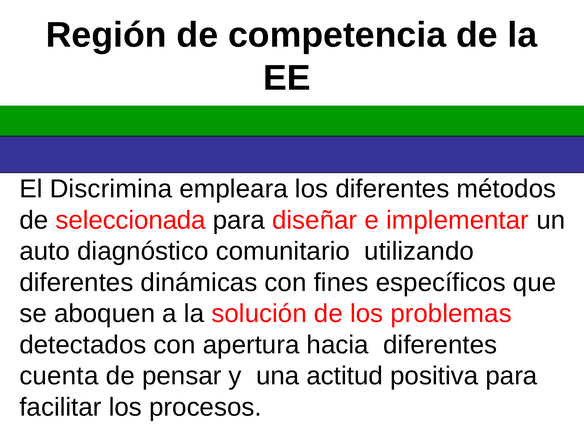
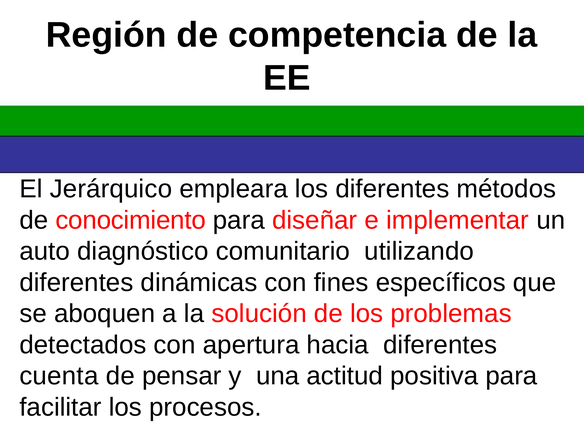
Discrimina: Discrimina -> Jerárquico (111, 189)
seleccionada: seleccionada -> conocimiento (131, 220)
